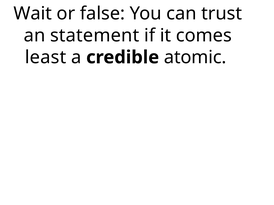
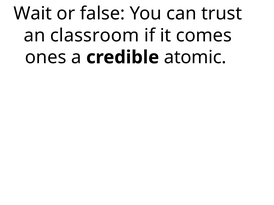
statement: statement -> classroom (95, 36)
least: least -> ones (46, 57)
